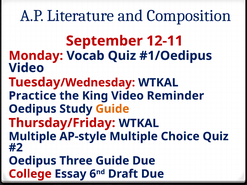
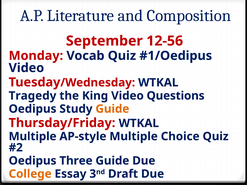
12-11: 12-11 -> 12-56 (165, 41)
Practice: Practice -> Tragedy (32, 96)
Reminder: Reminder -> Questions (176, 96)
College colour: red -> orange (30, 174)
6: 6 -> 3 (93, 174)
